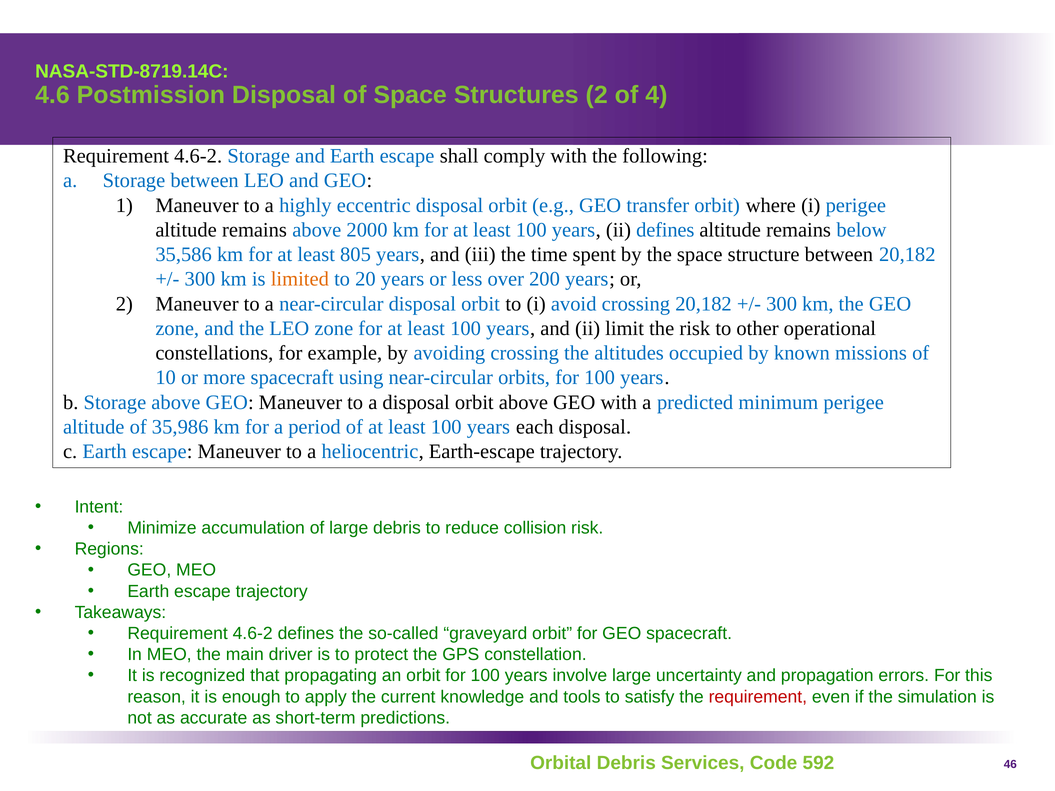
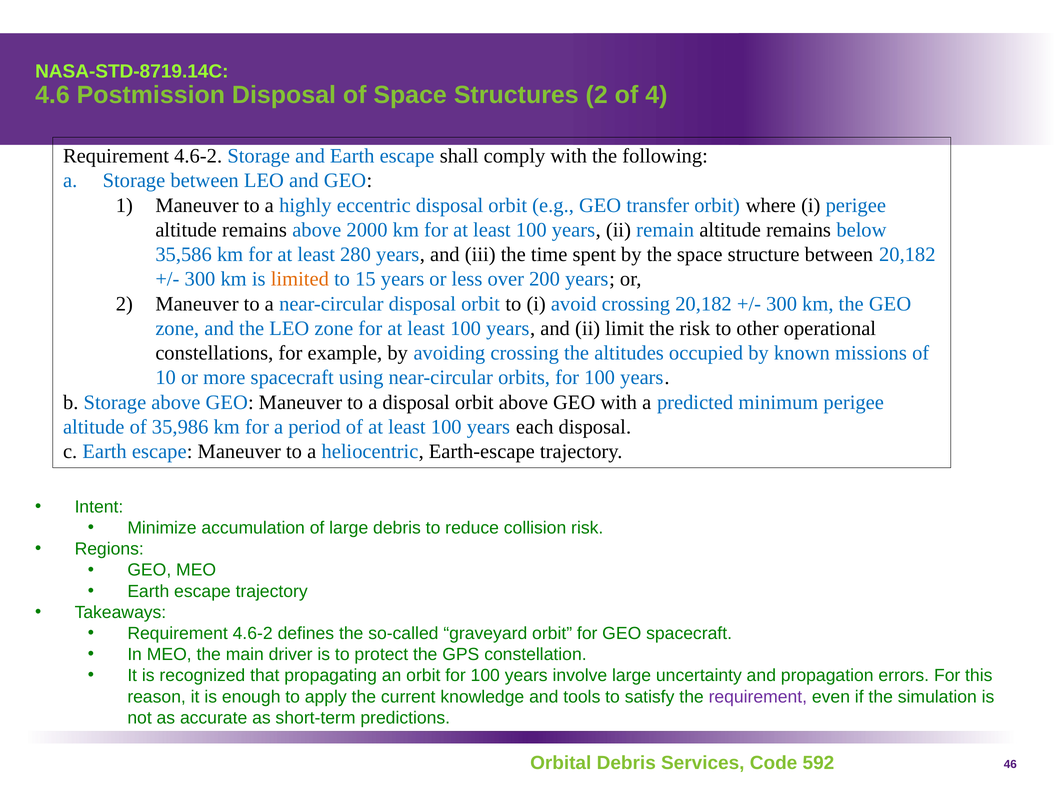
ii defines: defines -> remain (665, 230)
805: 805 -> 280 (355, 255)
20: 20 -> 15 (365, 279)
requirement colour: red -> purple (758, 697)
